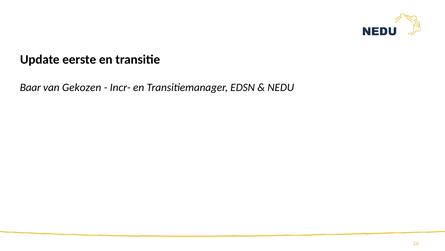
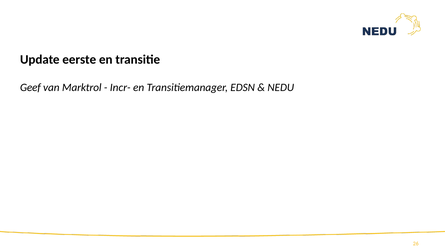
Baar: Baar -> Geef (30, 87)
Gekozen: Gekozen -> Marktrol (82, 87)
